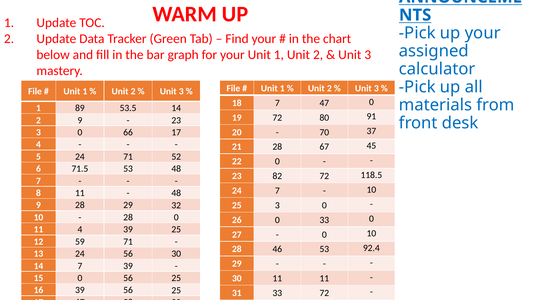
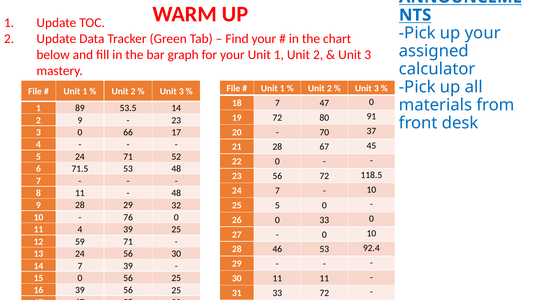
23 82: 82 -> 56 (277, 176)
25 3: 3 -> 5 (277, 206)
28: 28 -> 76 (128, 218)
